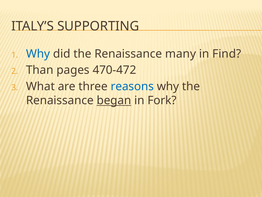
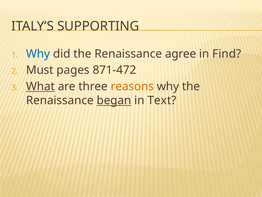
many: many -> agree (181, 54)
Than: Than -> Must (40, 70)
470-472: 470-472 -> 871-472 (114, 70)
What underline: none -> present (40, 86)
reasons colour: blue -> orange (132, 86)
Fork: Fork -> Text (162, 100)
